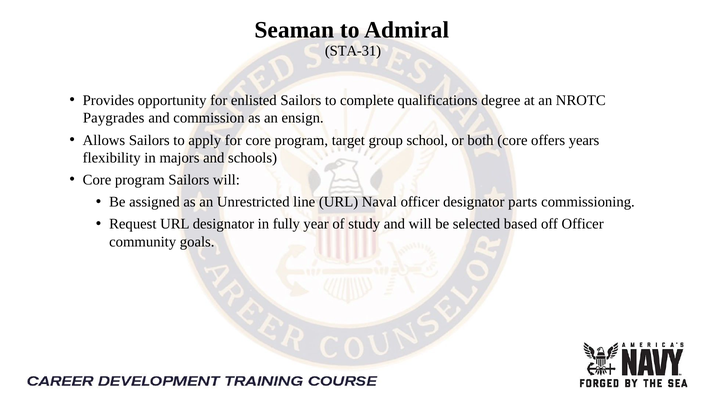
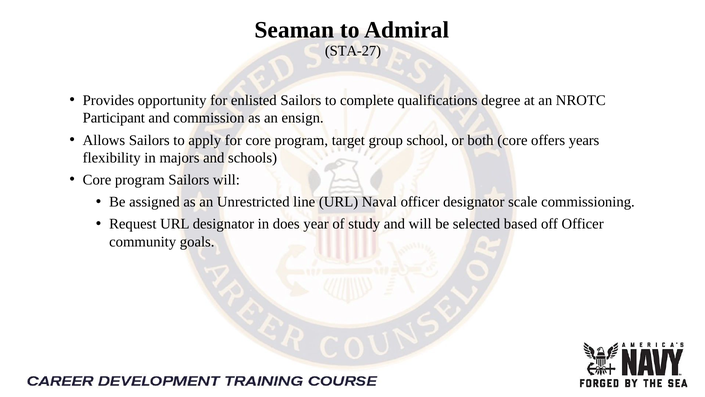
STA-31: STA-31 -> STA-27 (353, 51)
Paygrades: Paygrades -> Participant (114, 118)
parts: parts -> scale (523, 202)
fully: fully -> does (286, 224)
